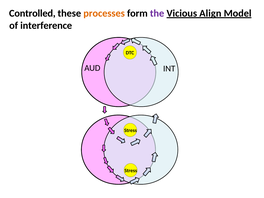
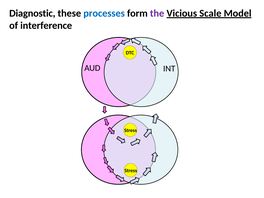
Controlled: Controlled -> Diagnostic (32, 13)
processes colour: orange -> blue (104, 13)
Align: Align -> Scale (210, 13)
